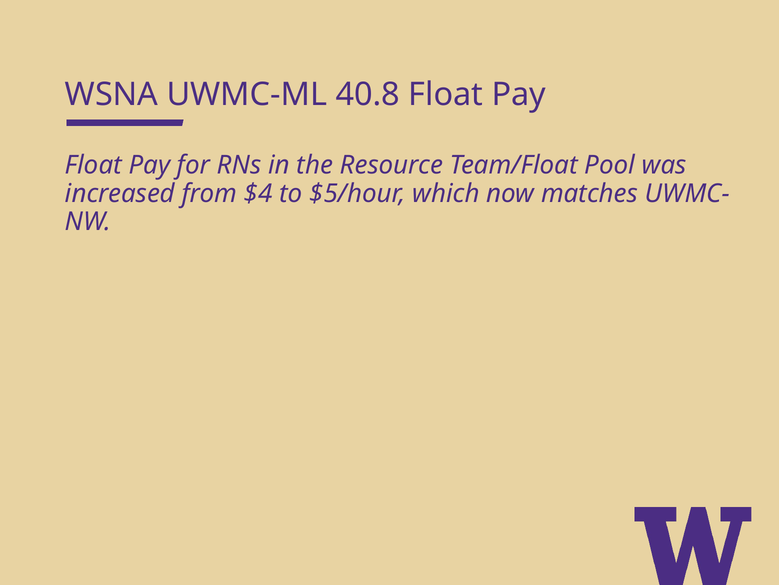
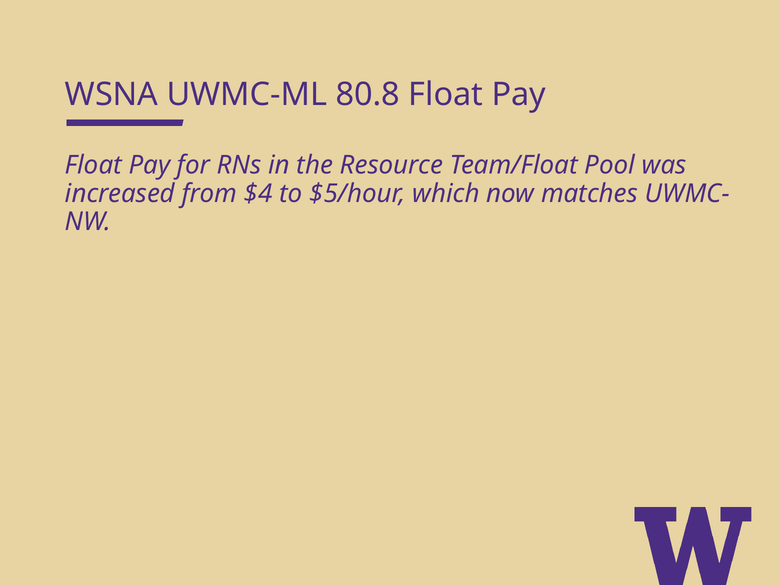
40.8: 40.8 -> 80.8 (368, 95)
